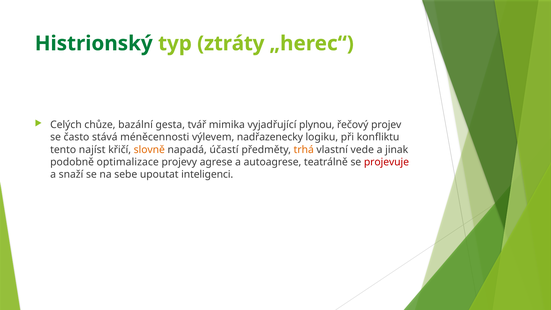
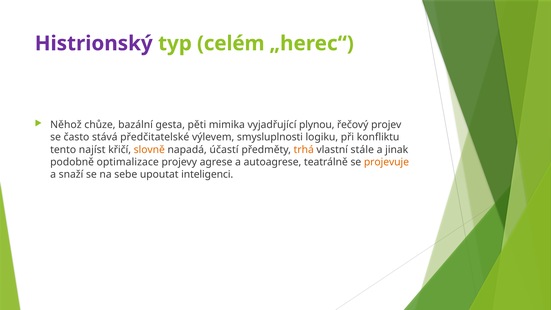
Histrionský colour: green -> purple (94, 43)
ztráty: ztráty -> celém (231, 43)
Celých: Celých -> Něhož (66, 125)
tvář: tvář -> pěti (197, 125)
méněcennosti: méněcennosti -> předčitatelské (155, 137)
nadřazenecky: nadřazenecky -> smysluplnosti (270, 137)
vede: vede -> stále (362, 150)
projevuje colour: red -> orange (386, 162)
